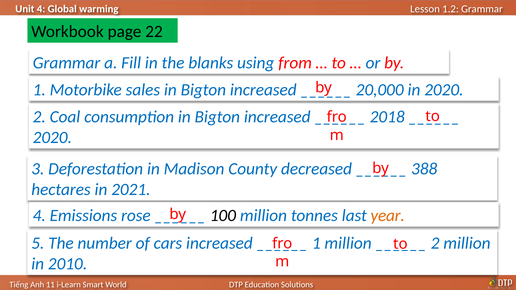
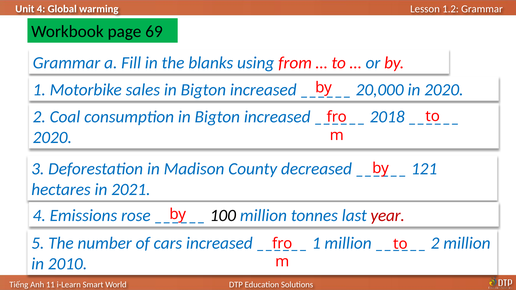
22: 22 -> 69 (154, 32)
388: 388 -> 121 (424, 169)
year colour: orange -> red (388, 216)
